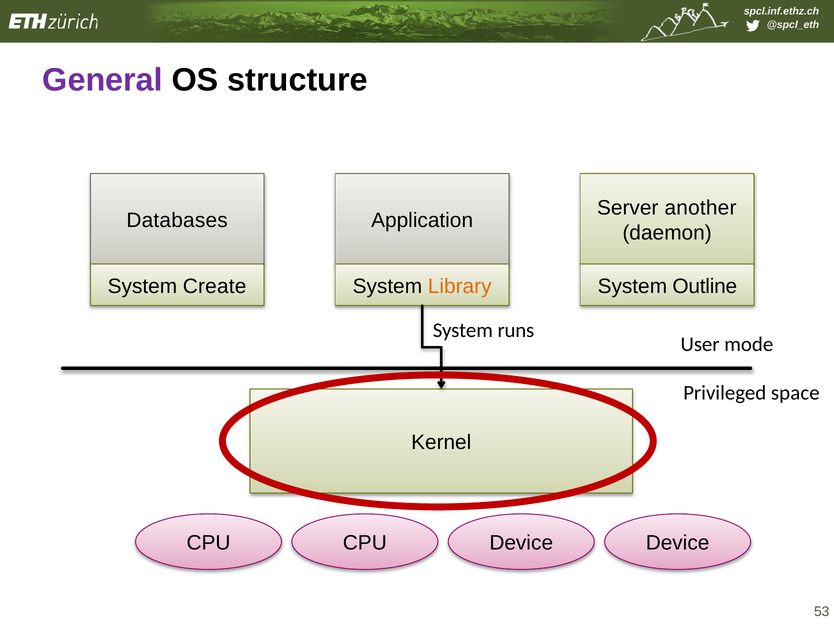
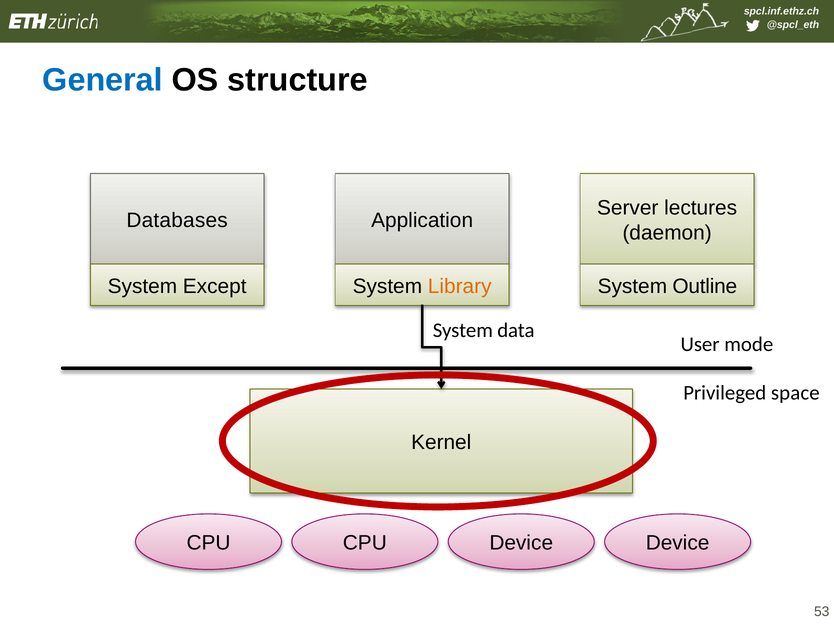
General colour: purple -> blue (103, 80)
another: another -> lectures (701, 208)
Create: Create -> Except (215, 286)
runs: runs -> data (516, 331)
